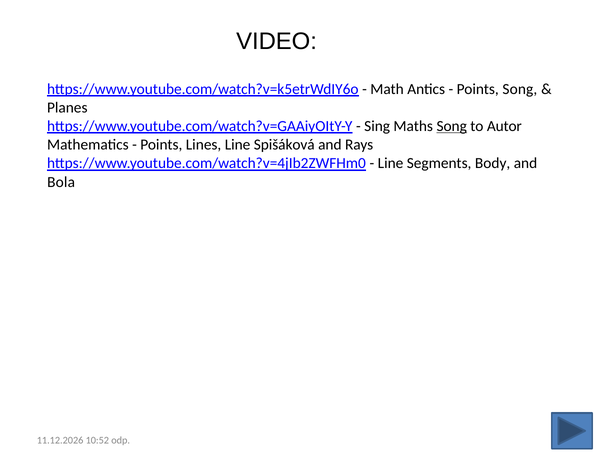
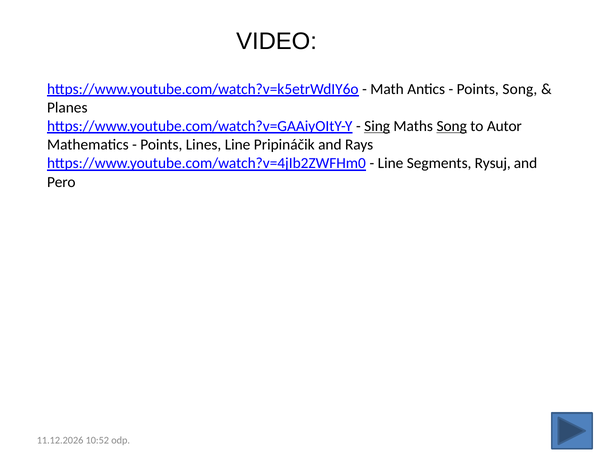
Sing underline: none -> present (377, 126)
Spišáková: Spišáková -> Pripináčik (284, 145)
Body: Body -> Rysuj (493, 163)
Bola: Bola -> Pero (61, 182)
